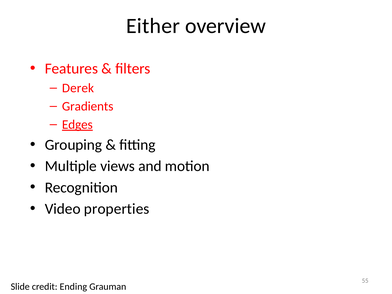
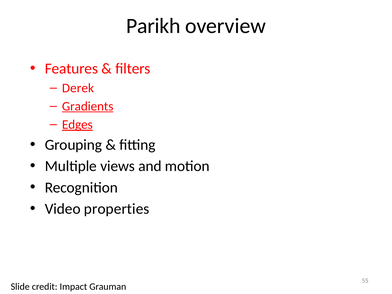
Either: Either -> Parikh (153, 26)
Gradients underline: none -> present (88, 106)
Ending: Ending -> Impact (73, 287)
